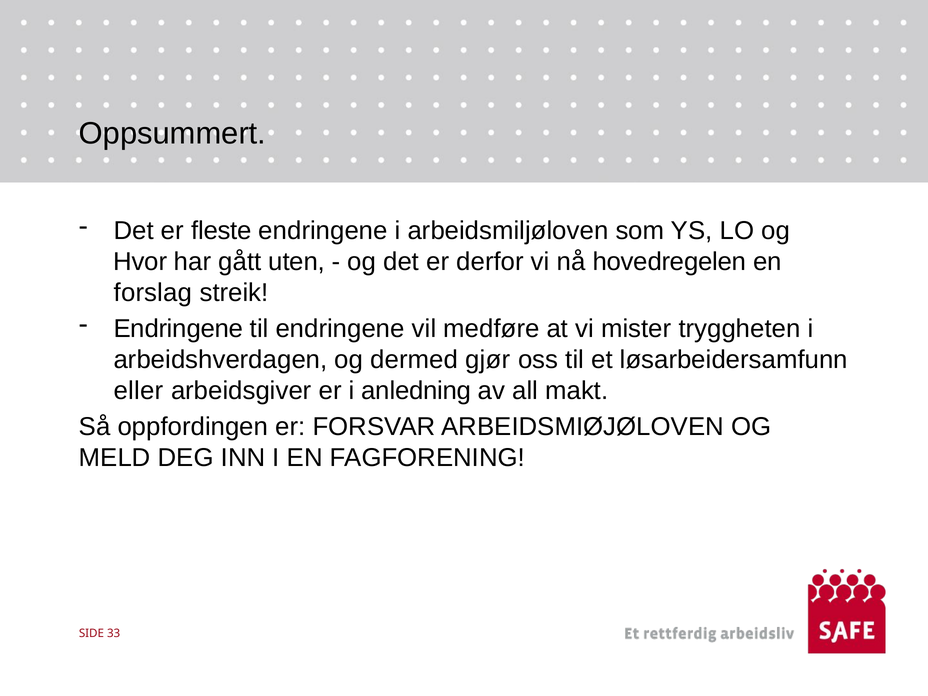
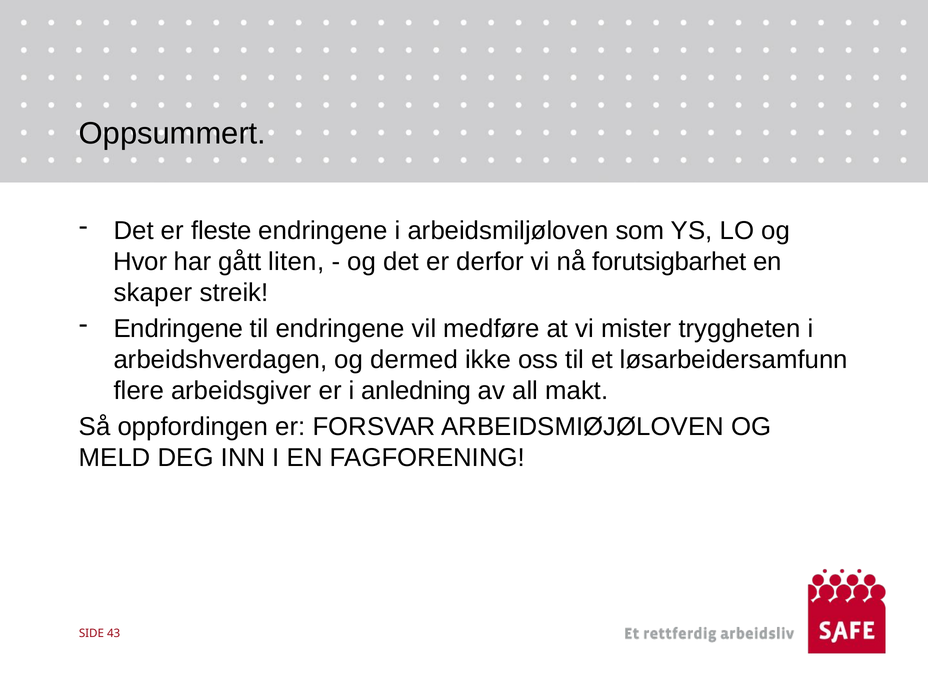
uten: uten -> liten (296, 262)
hovedregelen: hovedregelen -> forutsigbarhet (669, 262)
forslag: forslag -> skaper (153, 293)
gjør: gjør -> ikke (488, 360)
eller: eller -> flere (139, 391)
33: 33 -> 43 (114, 633)
